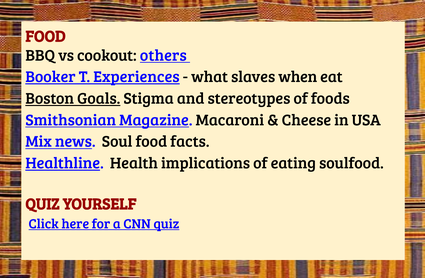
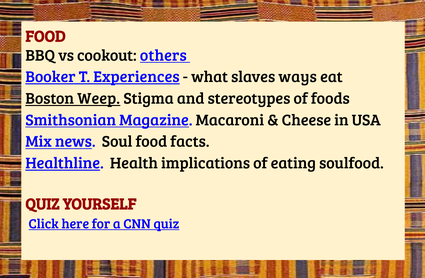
when: when -> ways (298, 77)
Goals: Goals -> Weep (99, 99)
